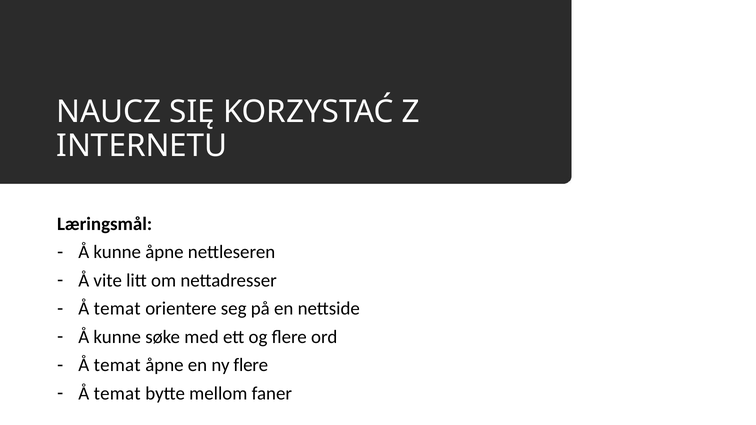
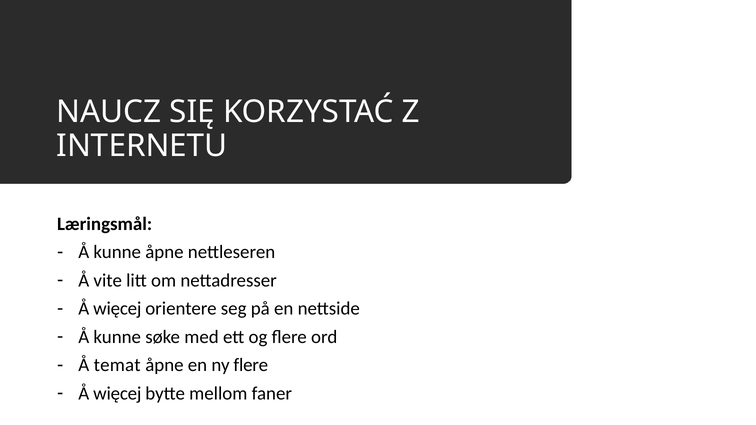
temat: temat -> więcej (117, 309)
temat: temat -> więcej (117, 394)
